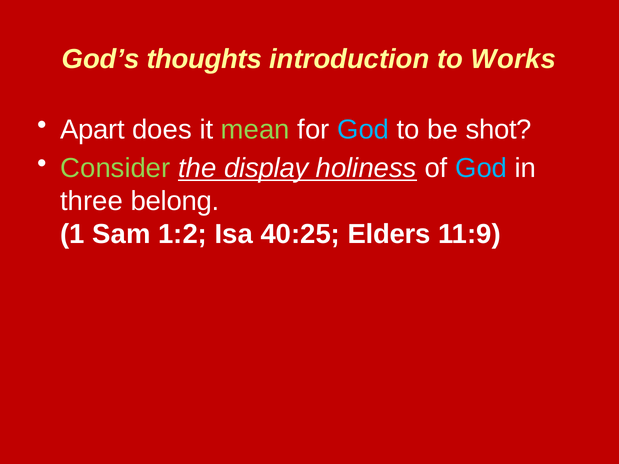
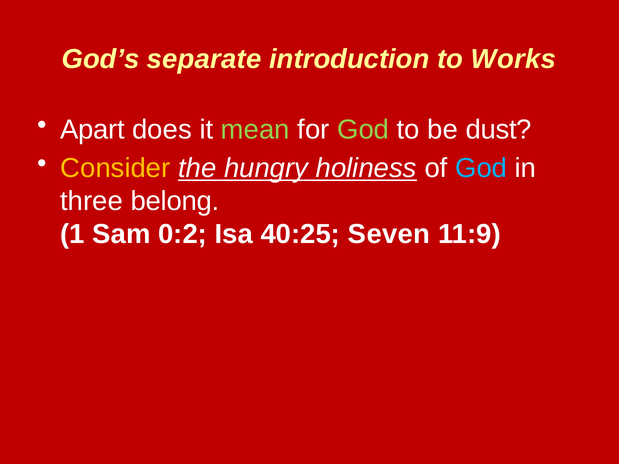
thoughts: thoughts -> separate (204, 59)
God colour: light blue -> light green (363, 130)
shot: shot -> dust (499, 130)
Consider colour: light green -> yellow (115, 168)
display: display -> hungry (266, 168)
1:2: 1:2 -> 0:2 (183, 234)
Elders: Elders -> Seven (389, 234)
